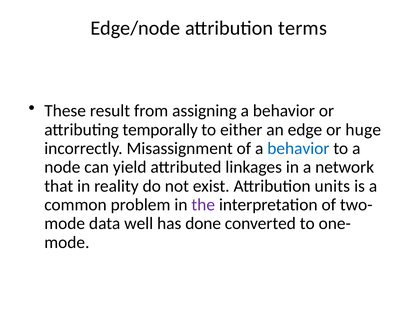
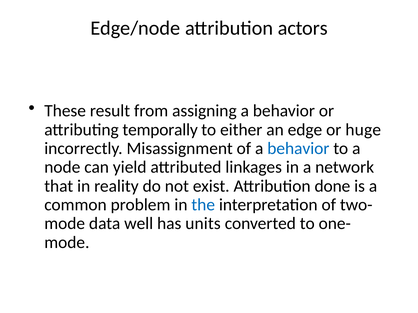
terms: terms -> actors (303, 28)
units: units -> done (332, 186)
the colour: purple -> blue (203, 205)
done: done -> units (203, 224)
